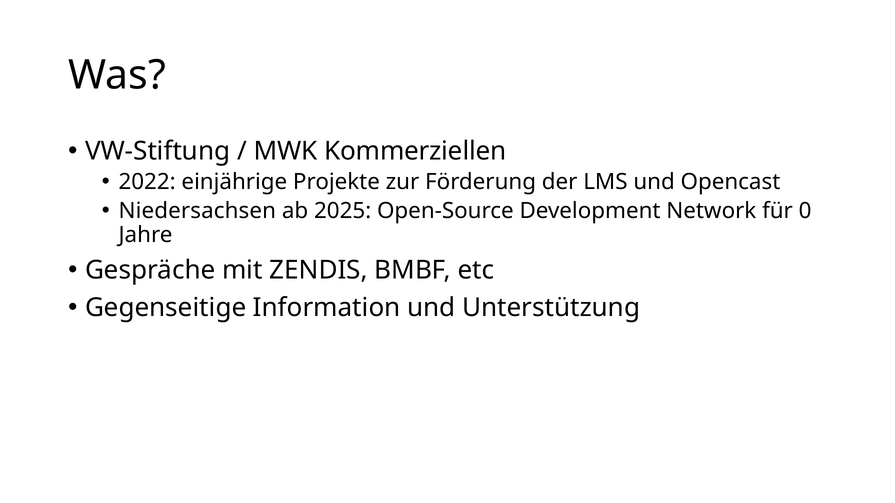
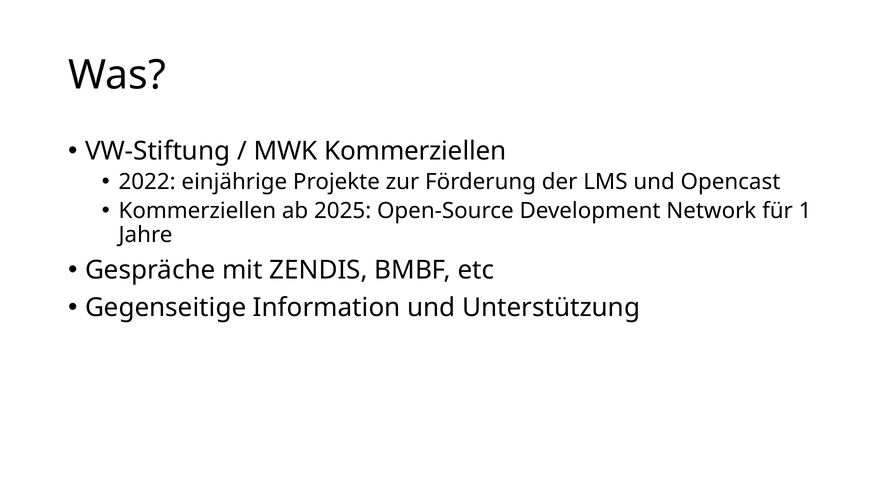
Niedersachsen: Niedersachsen -> Kommerziellen (197, 211)
0: 0 -> 1 (805, 211)
